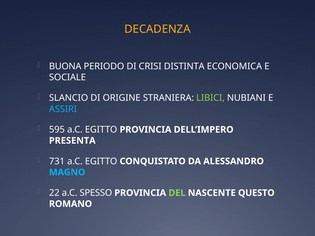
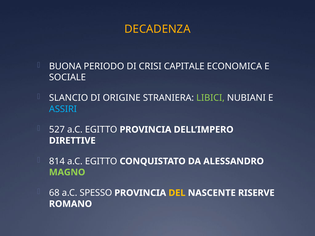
DISTINTA: DISTINTA -> CAPITALE (184, 66)
595: 595 -> 527 (57, 130)
PRESENTA: PRESENTA -> DIRETTIVE (72, 141)
731: 731 -> 814 (57, 161)
MAGNO colour: light blue -> light green (67, 172)
22: 22 -> 68 (54, 193)
DEL colour: light green -> yellow (177, 193)
QUESTO: QUESTO -> RISERVE (256, 193)
